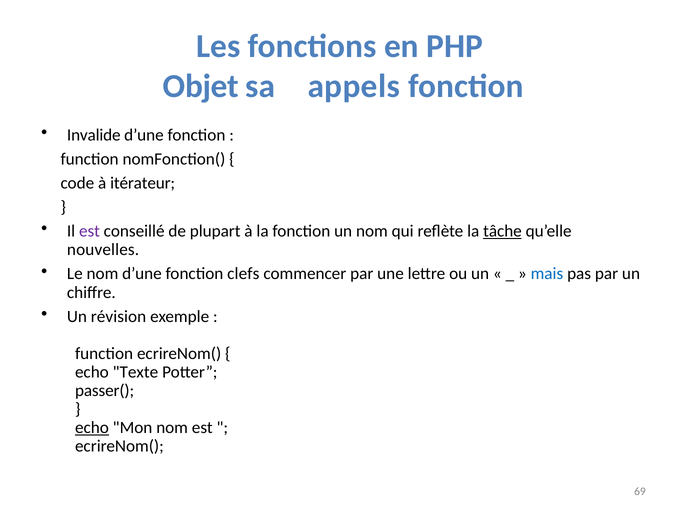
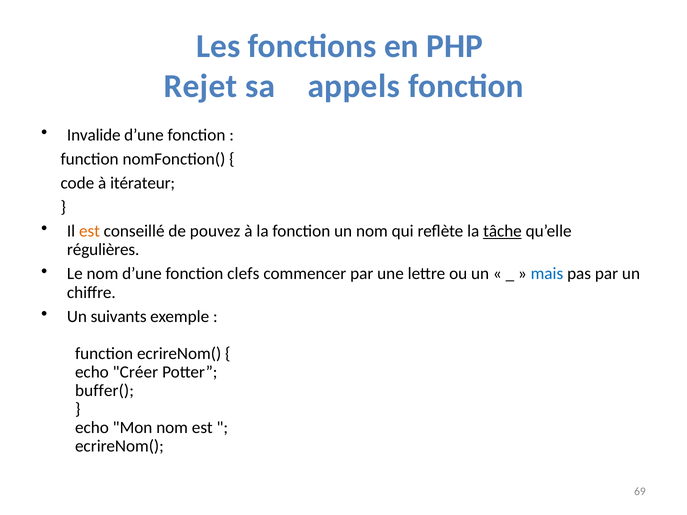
Objet: Objet -> Rejet (200, 87)
est colour: purple -> orange (90, 231)
plupart: plupart -> pouvez (215, 231)
nouvelles: nouvelles -> régulières (103, 250)
révision: révision -> suivants (119, 317)
Texte: Texte -> Créer (135, 372)
passer(: passer( -> buffer( (104, 391)
echo underline: present -> none (92, 428)
